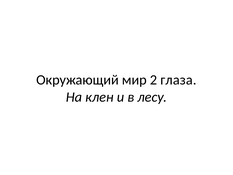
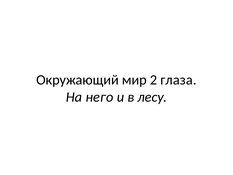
клен: клен -> него (99, 97)
